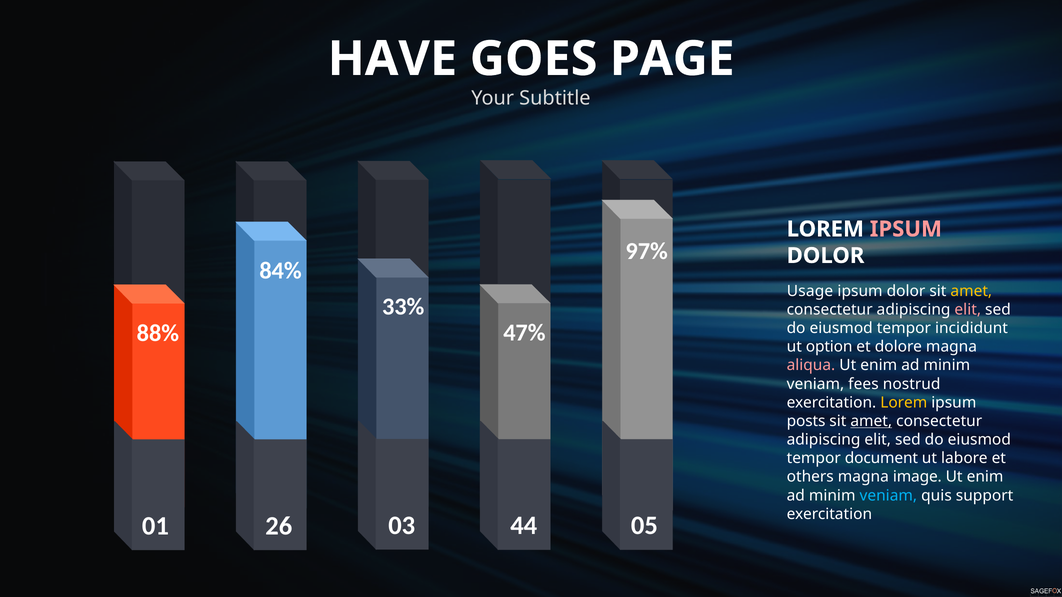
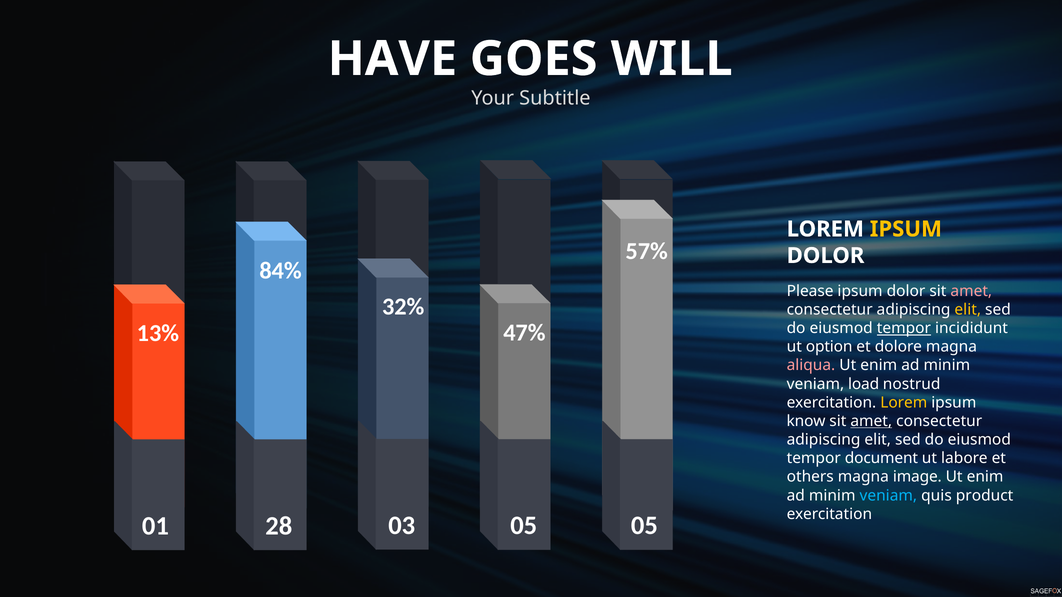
PAGE: PAGE -> WILL (672, 59)
IPSUM colour: pink -> yellow (906, 229)
97%: 97% -> 57% (647, 251)
Usage: Usage -> Please (810, 291)
amet colour: yellow -> pink (971, 291)
33%: 33% -> 32% (403, 307)
elit colour: pink -> yellow (968, 310)
88%: 88% -> 13% (158, 334)
tempor underline: none -> present (904, 328)
fees: fees -> load (864, 384)
posts: posts -> know (806, 421)
support: support -> product (985, 496)
26: 26 -> 28 (279, 526)
03 44: 44 -> 05 (524, 526)
